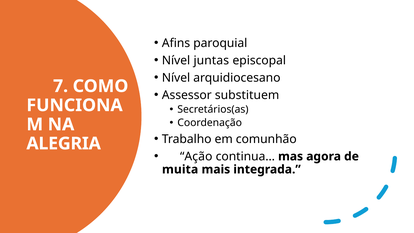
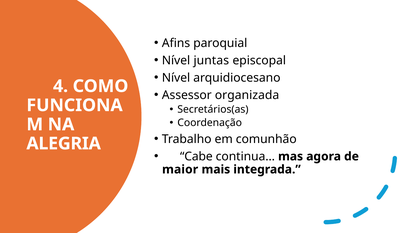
7: 7 -> 4 (61, 86)
substituem: substituem -> organizada (247, 95)
Ação: Ação -> Cabe (199, 156)
muita: muita -> maior (180, 169)
